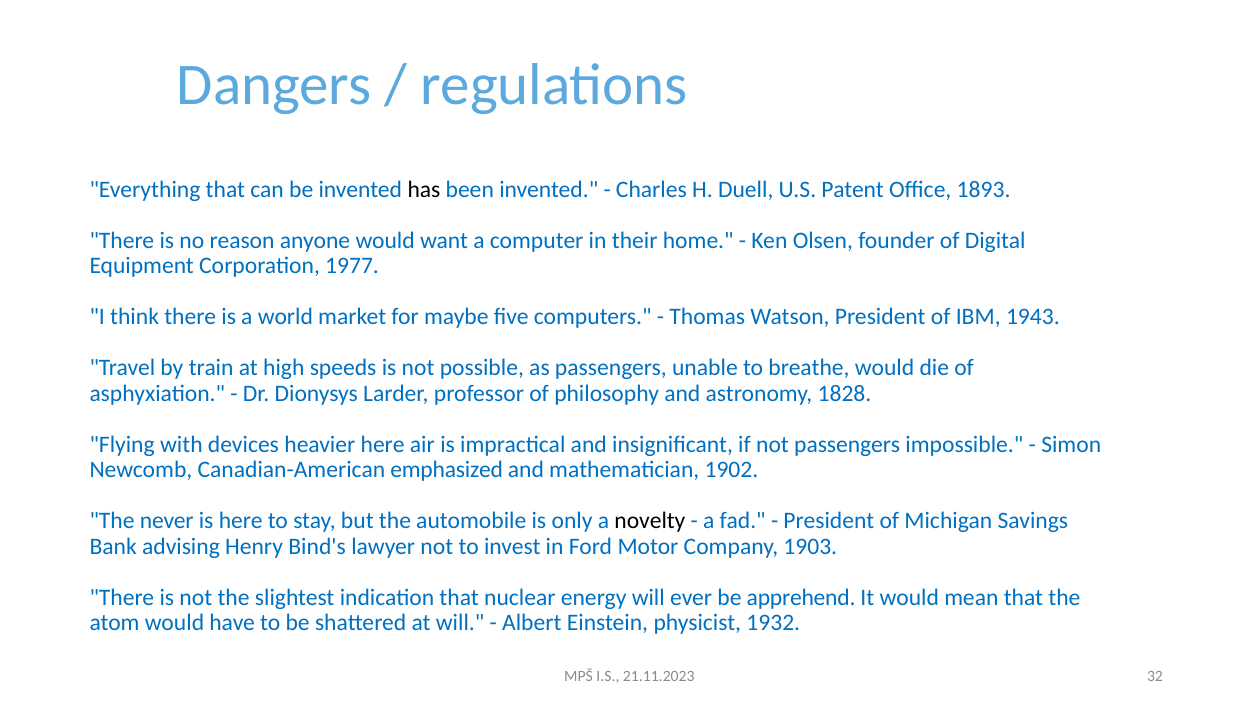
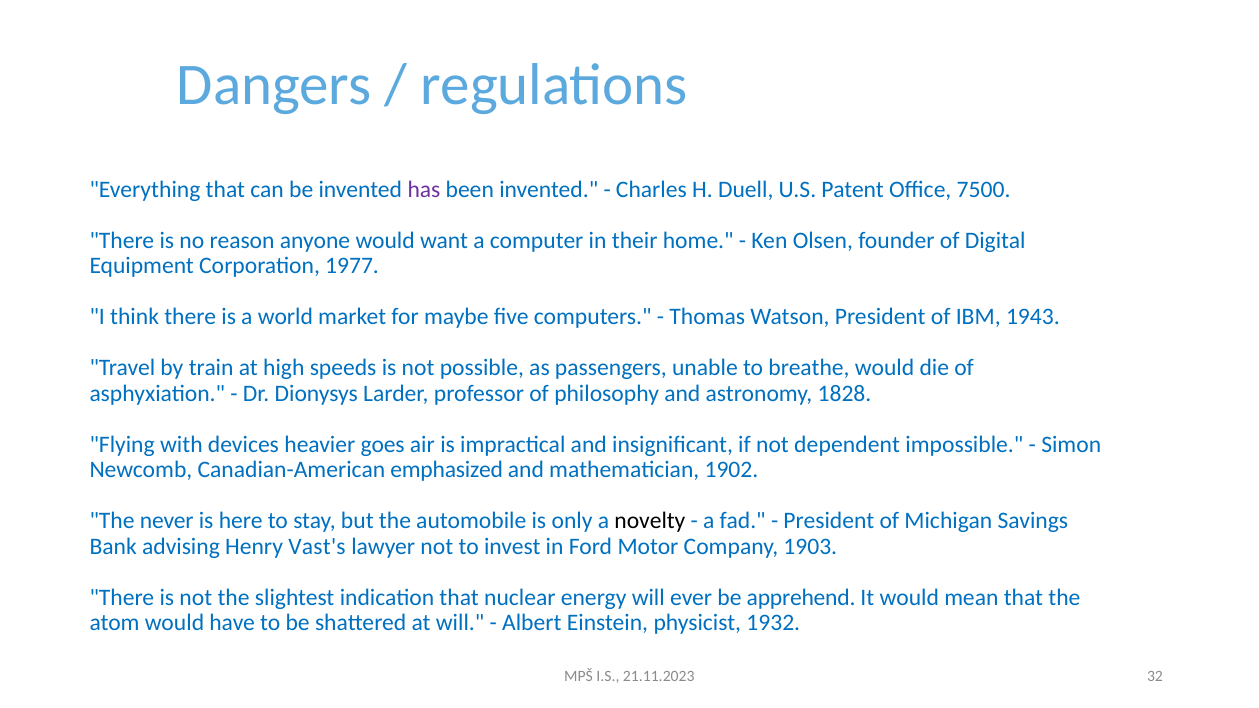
has colour: black -> purple (424, 189)
1893: 1893 -> 7500 (984, 189)
heavier here: here -> goes (383, 444)
not passengers: passengers -> dependent (847, 444)
Bind's: Bind's -> Vast's (317, 546)
